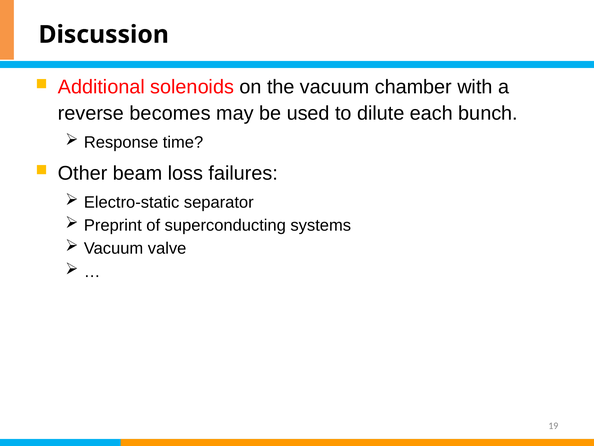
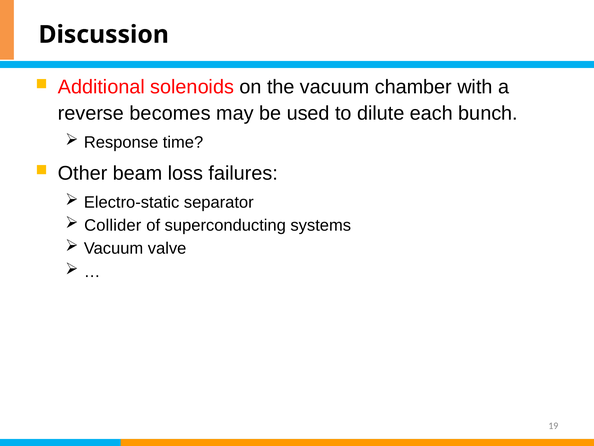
Preprint: Preprint -> Collider (113, 225)
